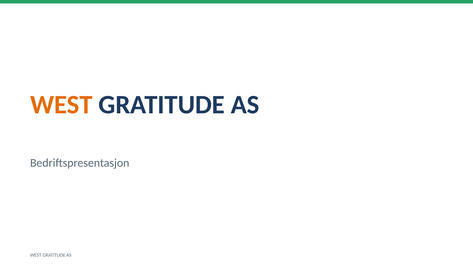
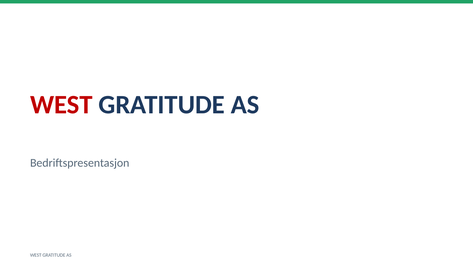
WEST colour: orange -> red (61, 105)
